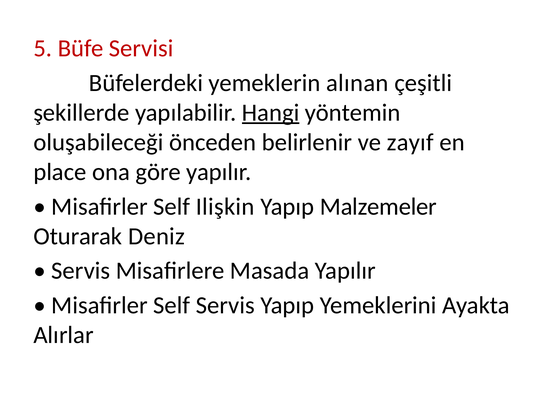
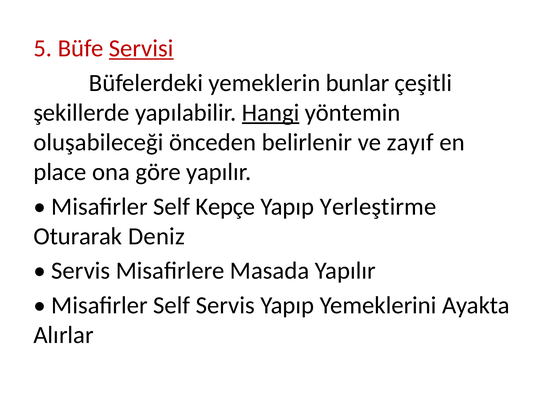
Servisi underline: none -> present (141, 48)
alınan: alınan -> bunlar (358, 83)
Ilişkin: Ilişkin -> Kepçe (225, 207)
Malzemeler: Malzemeler -> Yerleştirme (378, 207)
